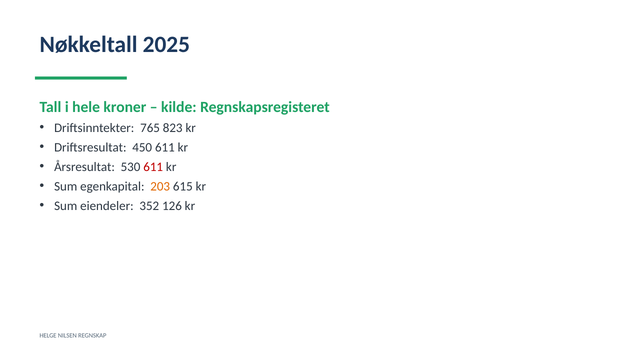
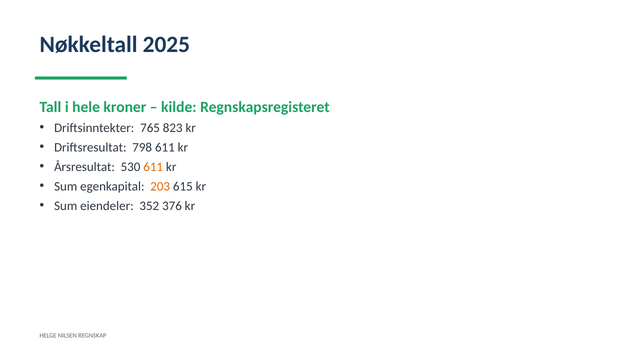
450: 450 -> 798 (142, 147)
611 colour: red -> orange (153, 167)
126: 126 -> 376 (172, 206)
